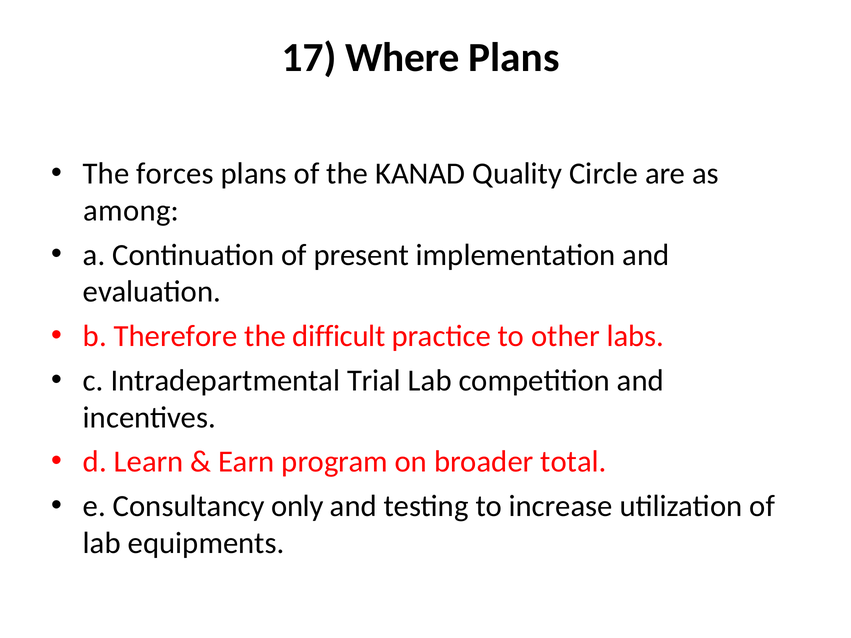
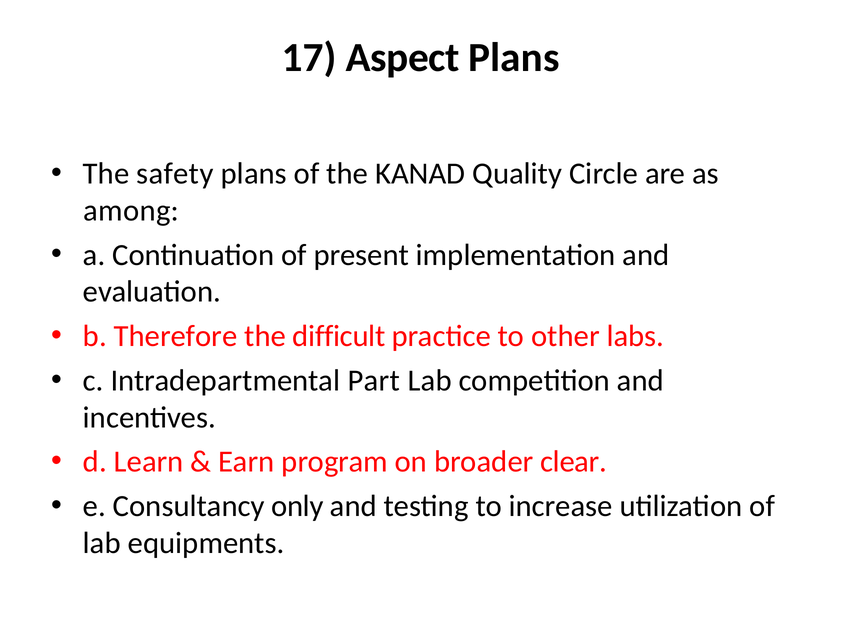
Where: Where -> Aspect (403, 58)
forces: forces -> safety (175, 174)
Trial: Trial -> Part (374, 381)
total: total -> clear (574, 462)
